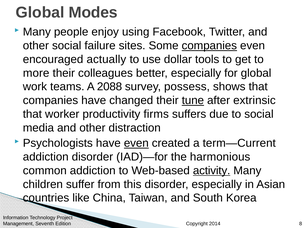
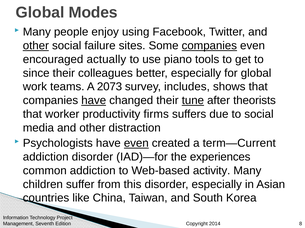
other underline: none -> present (36, 46)
dollar: dollar -> piano (178, 60)
more: more -> since (36, 73)
2088: 2088 -> 2073 (110, 87)
possess: possess -> includes (187, 87)
have underline: none -> present (94, 101)
extrinsic: extrinsic -> theorists (255, 101)
harmonious: harmonious -> experiences (220, 157)
activity underline: present -> none (212, 171)
